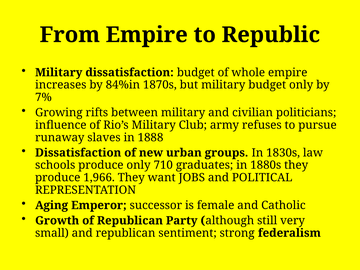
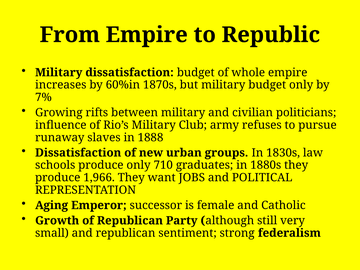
84%in: 84%in -> 60%in (123, 85)
